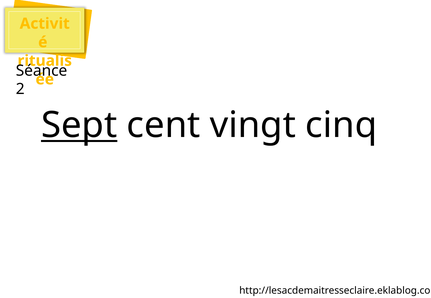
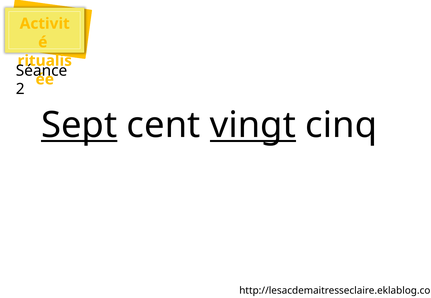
vingt underline: none -> present (253, 125)
